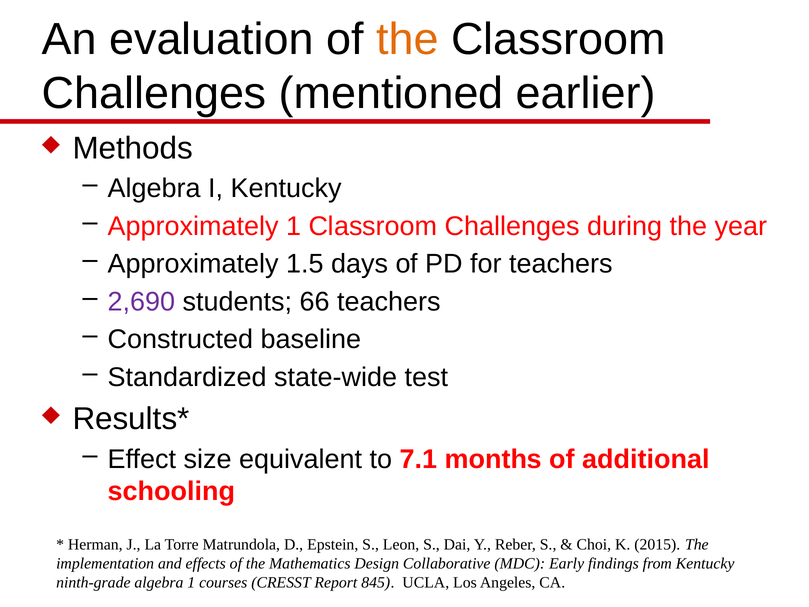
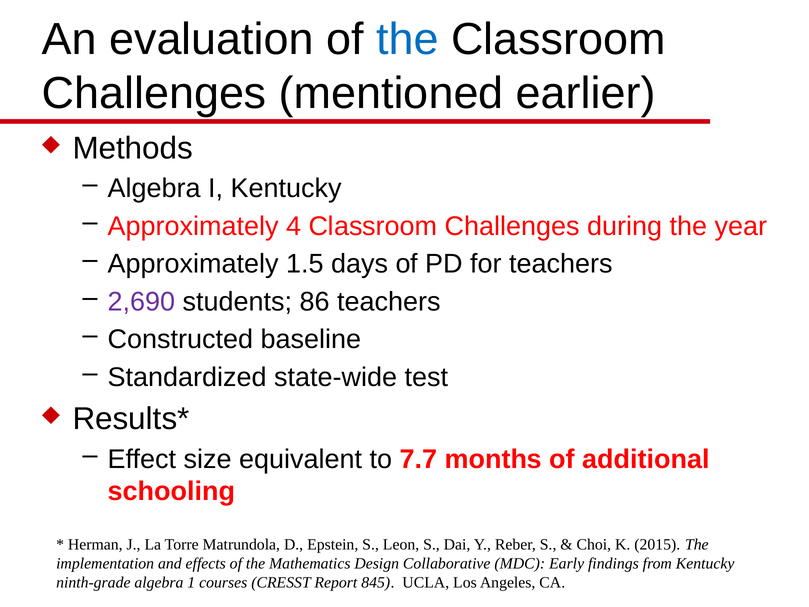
the colour: orange -> blue (407, 40)
Approximately 1: 1 -> 4 (294, 226)
66: 66 -> 86 (315, 302)
7.1: 7.1 -> 7.7 (418, 459)
